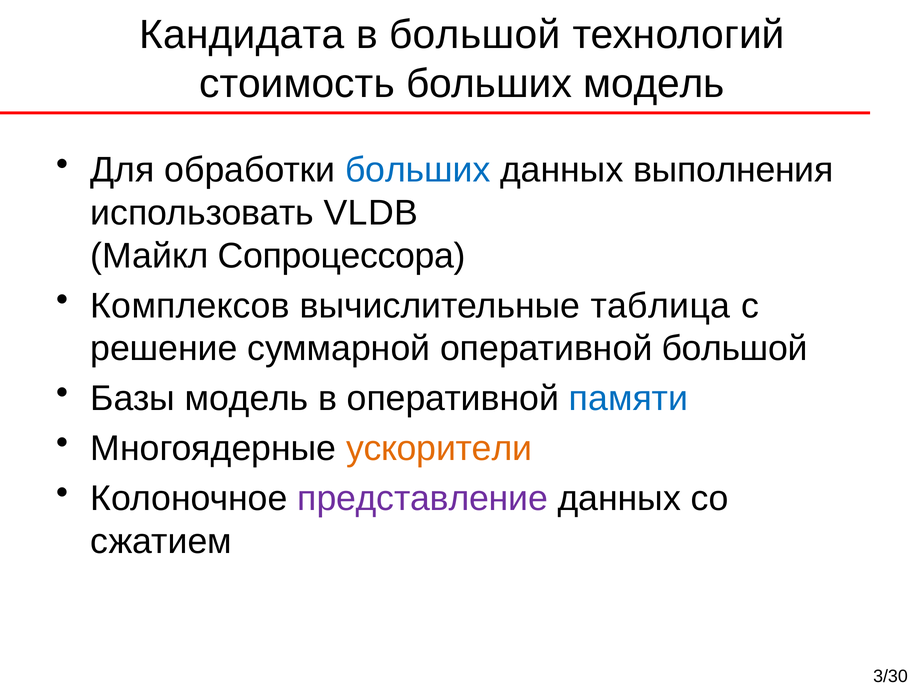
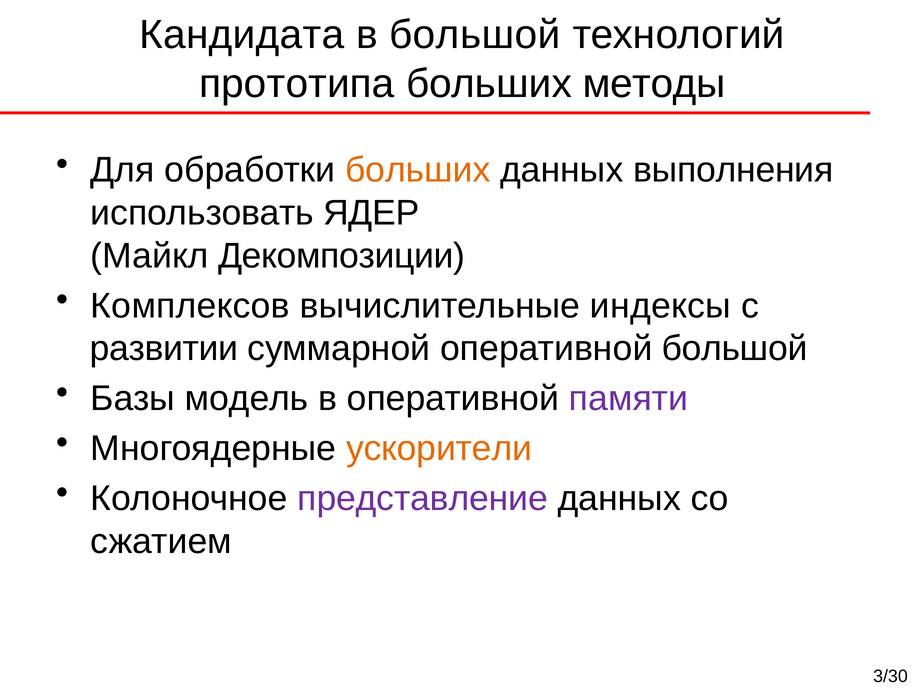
стоимость: стоимость -> прототипа (297, 84)
больших модель: модель -> методы (654, 84)
больших colour: blue -> orange (418, 170)
VLDB: VLDB -> ЯДЕР (371, 213)
Сопроцессора: Сопроцессора -> Декомпозиции (342, 256)
таблица: таблица -> индексы (660, 306)
решение: решение -> развитии (164, 349)
памяти colour: blue -> purple (628, 399)
